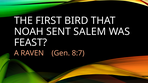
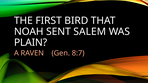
FEAST: FEAST -> PLAIN (31, 43)
